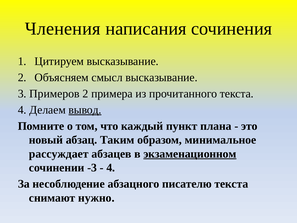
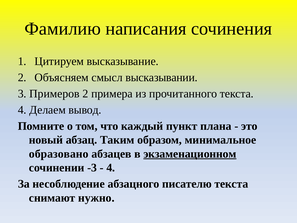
Членения: Членения -> Фамилию (63, 29)
смысл высказывание: высказывание -> высказывании (162, 77)
вывод underline: present -> none (85, 110)
рассуждает: рассуждает -> образовано (59, 154)
